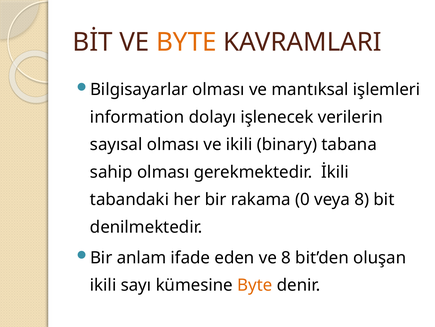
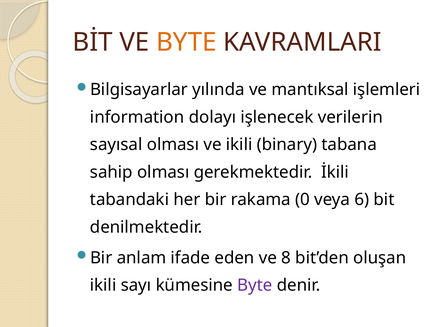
Bilgisayarlar olması: olması -> yılında (218, 89)
veya 8: 8 -> 6 (362, 199)
Byte colour: orange -> purple (255, 285)
